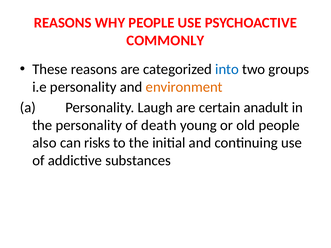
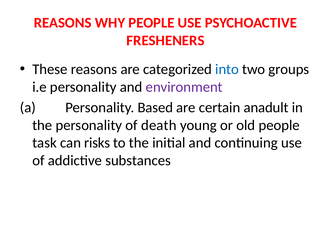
COMMONLY: COMMONLY -> FRESHENERS (165, 40)
environment colour: orange -> purple (184, 87)
Laugh: Laugh -> Based (155, 108)
also: also -> task (45, 143)
